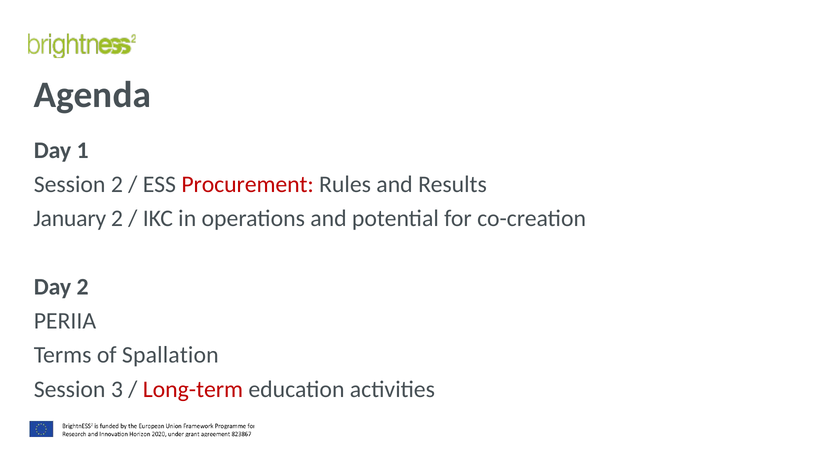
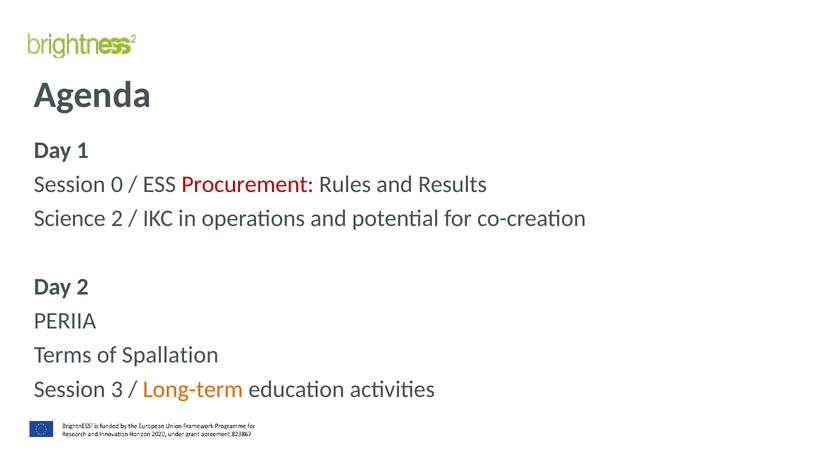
Session 2: 2 -> 0 (117, 185)
January: January -> Science (70, 219)
Long-term colour: red -> orange (193, 390)
